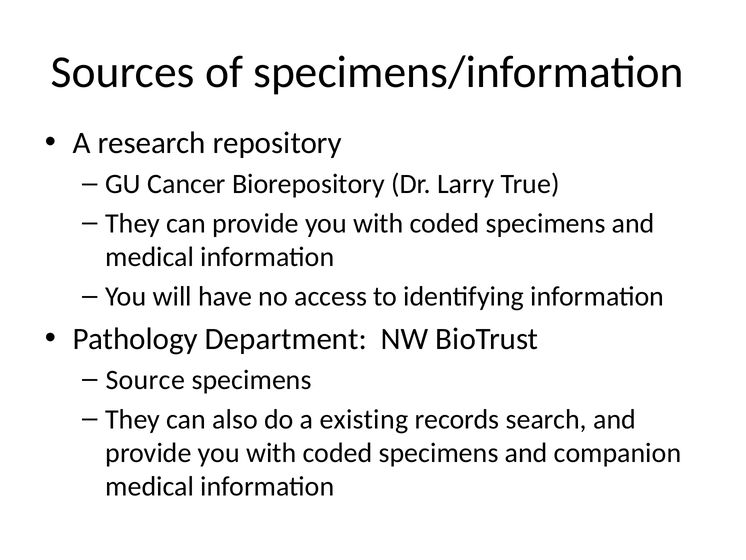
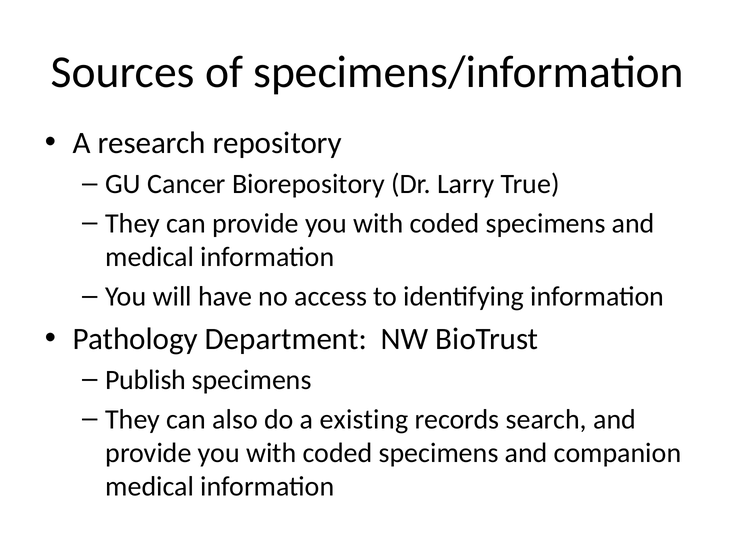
Source: Source -> Publish (146, 380)
